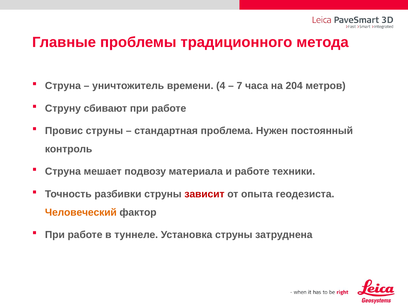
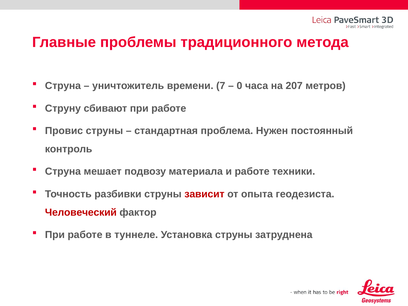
4: 4 -> 7 (221, 86)
7: 7 -> 0 (239, 86)
204: 204 -> 207 (294, 86)
Человеческий colour: orange -> red (81, 212)
